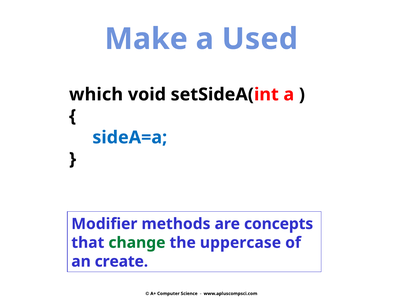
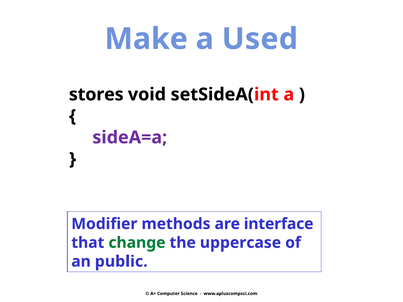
which: which -> stores (96, 95)
sideA=a colour: blue -> purple (130, 138)
concepts: concepts -> interface (279, 224)
create: create -> public (121, 262)
